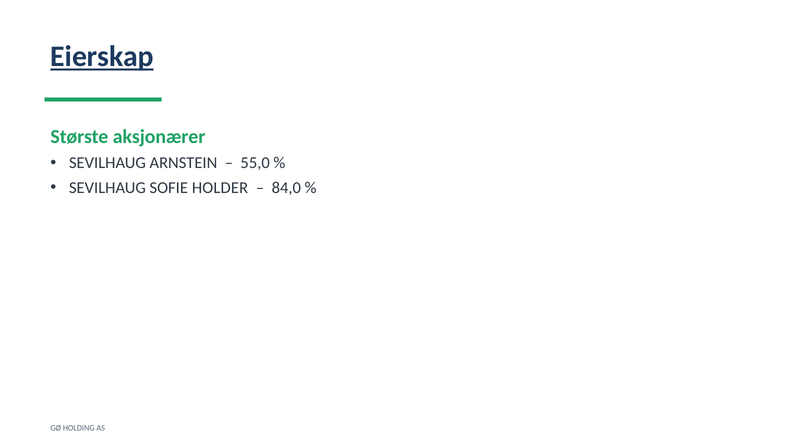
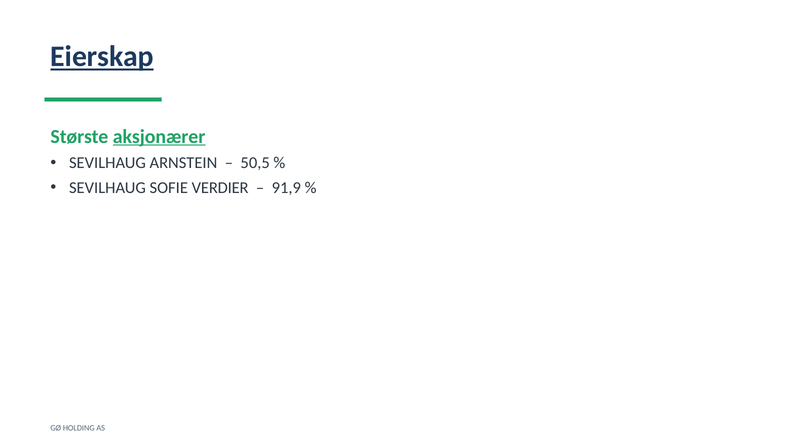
aksjonærer underline: none -> present (159, 137)
55,0: 55,0 -> 50,5 (255, 163)
HOLDER: HOLDER -> VERDIER (220, 188)
84,0: 84,0 -> 91,9 (286, 188)
